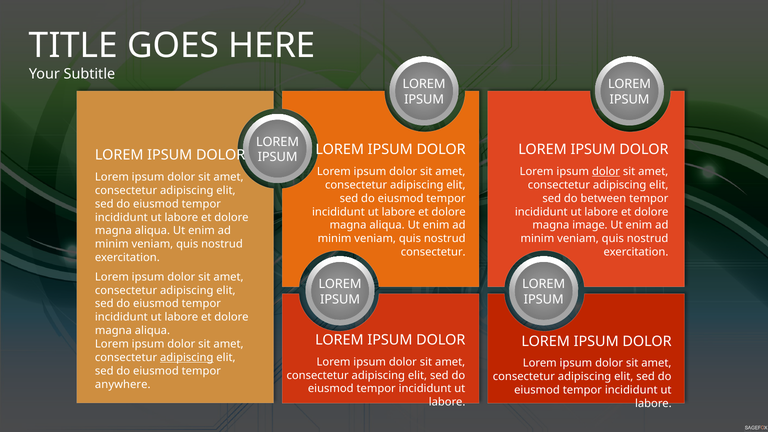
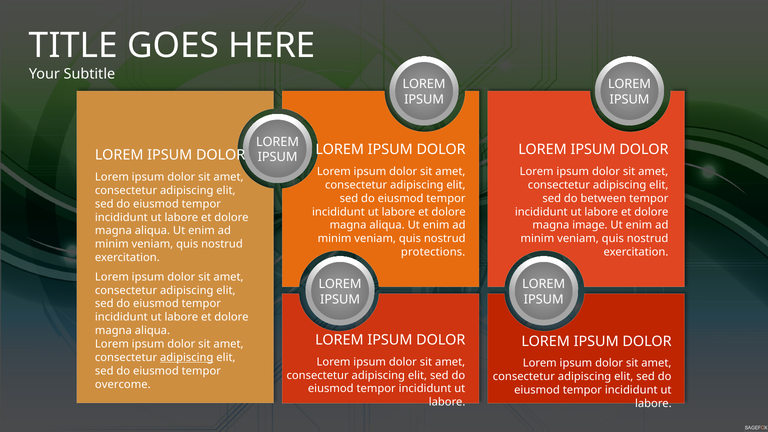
dolor underline: present -> none (606, 171)
consectetur: consectetur -> protections (433, 252)
anywhere: anywhere -> overcome (123, 384)
